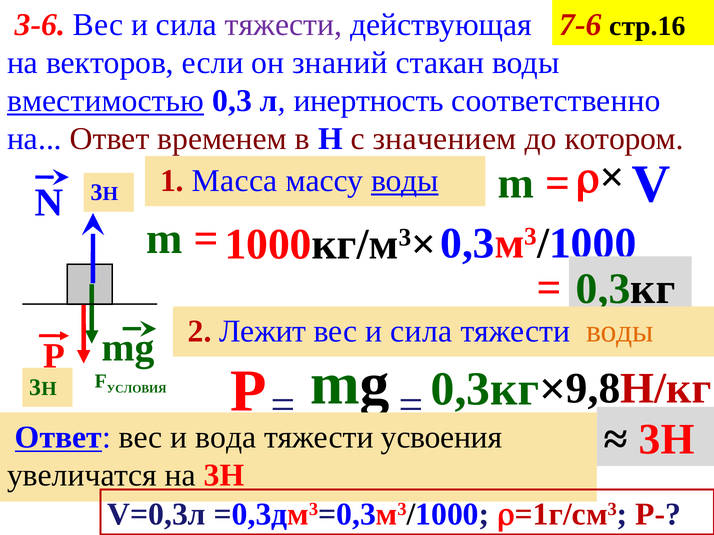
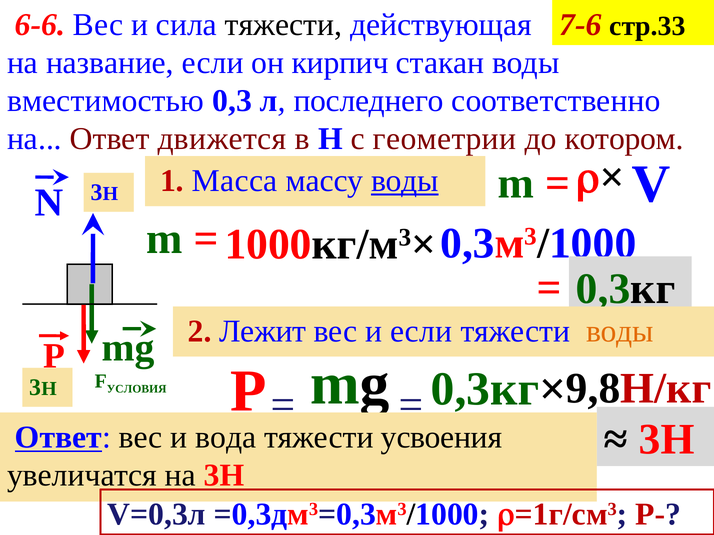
3-6: 3-6 -> 6-6 (40, 25)
тяжести colour: purple -> black (283, 25)
стр.16: стр.16 -> стр.33 (647, 26)
векторов: векторов -> название (110, 63)
знаний: знаний -> кирпич (340, 63)
вместимостью underline: present -> none (106, 101)
инертность: инертность -> последнего (369, 101)
временем: временем -> движется (222, 139)
значением: значением -> геометрии (445, 139)
сила: сила -> если (421, 332)
